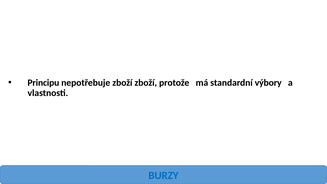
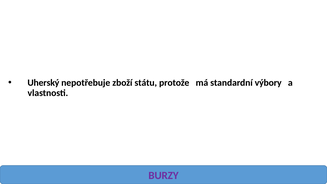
Principu: Principu -> Uherský (43, 83)
zboží zboží: zboží -> státu (146, 83)
BURZY colour: blue -> purple (163, 175)
